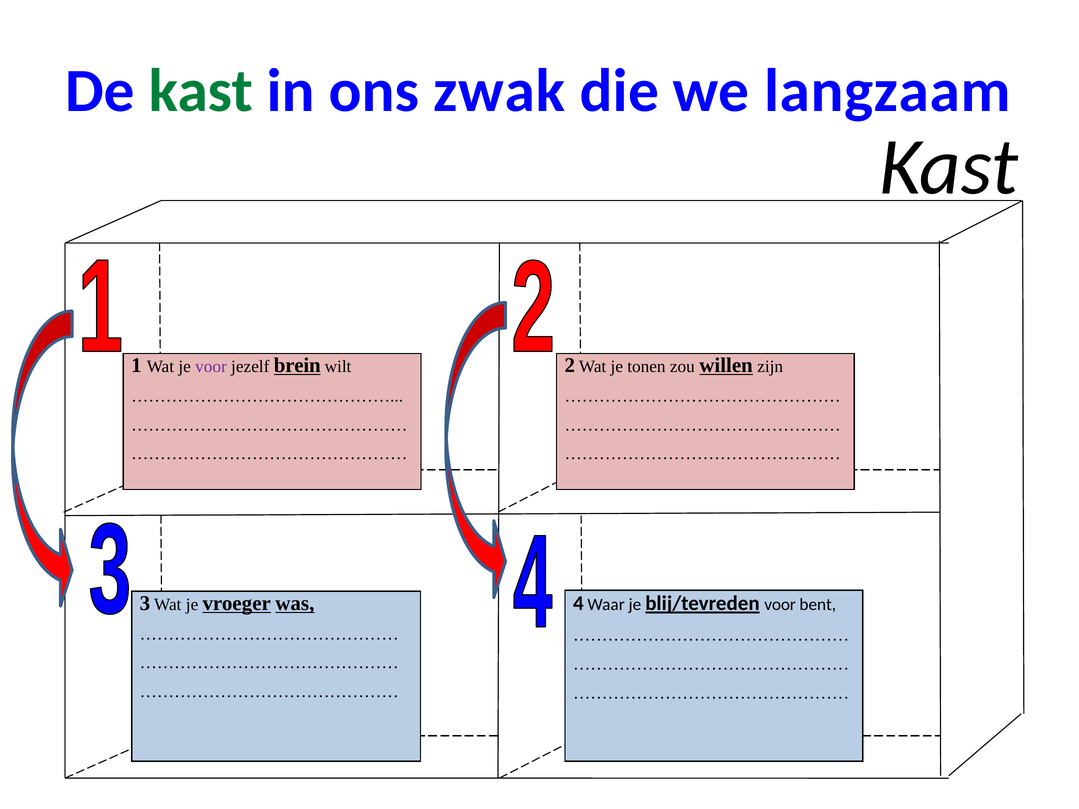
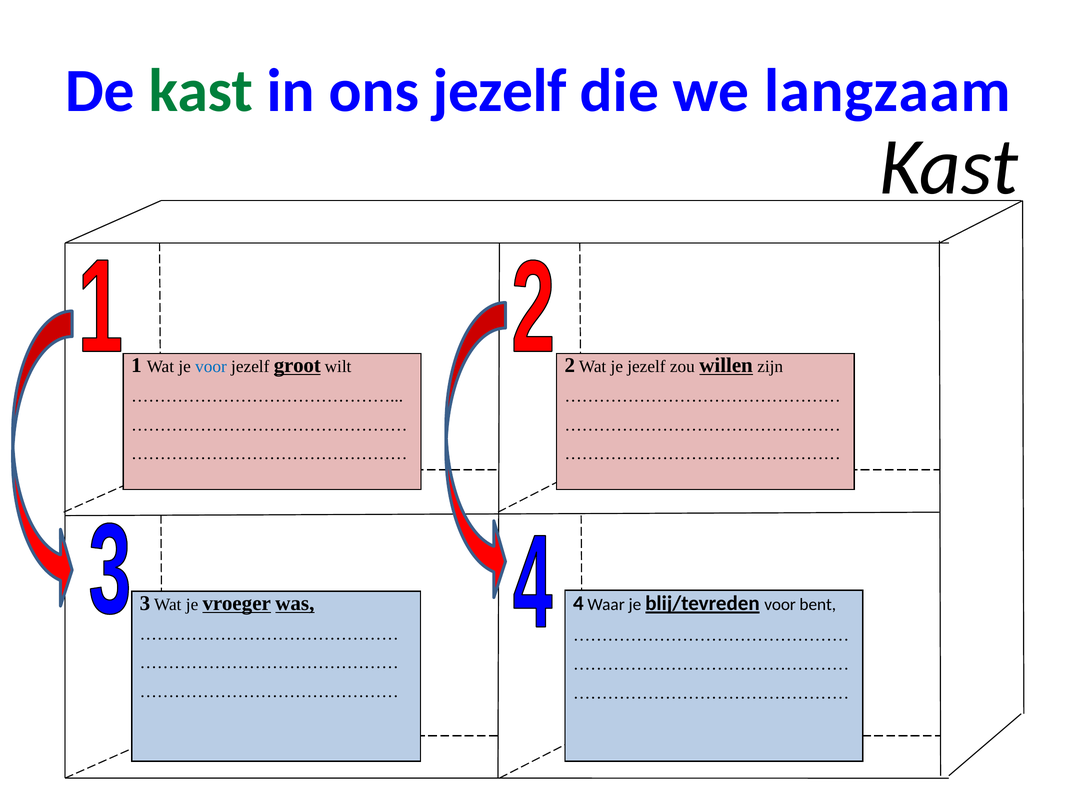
ons zwak: zwak -> jezelf (500, 91)
voor colour: purple -> blue (211, 367)
brein: brein -> groot (297, 365)
je tonen: tonen -> jezelf (646, 367)
